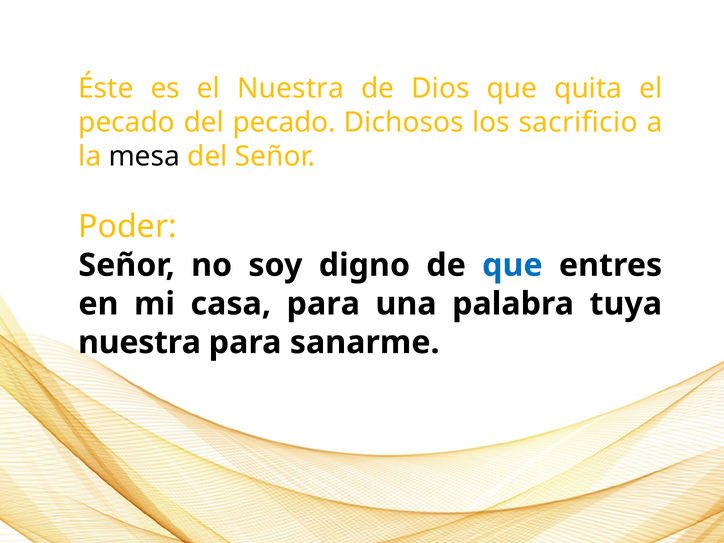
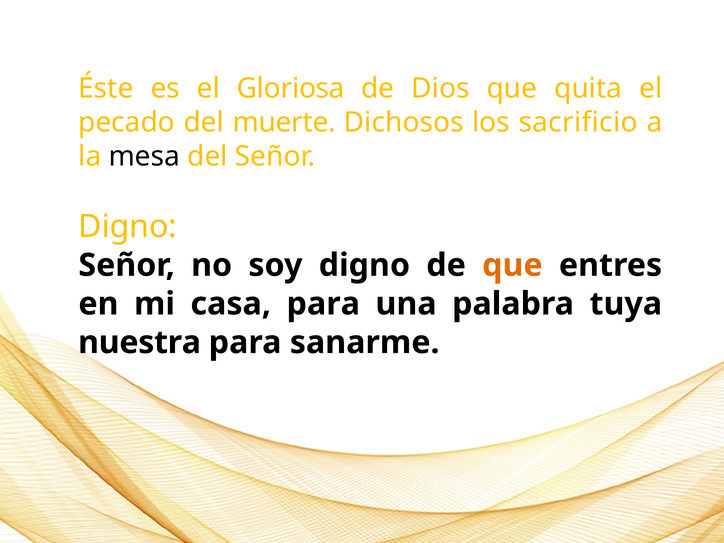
el Nuestra: Nuestra -> Gloriosa (291, 89)
del pecado: pecado -> muerte (284, 122)
Poder: Poder -> Digno (128, 227)
que colour: blue -> orange (512, 265)
